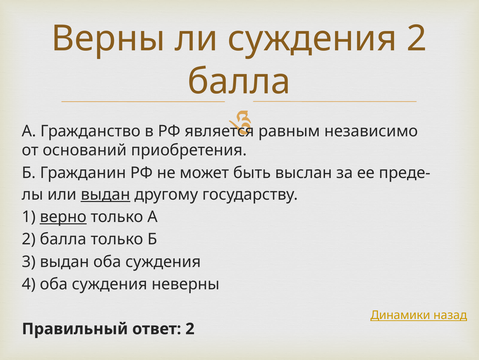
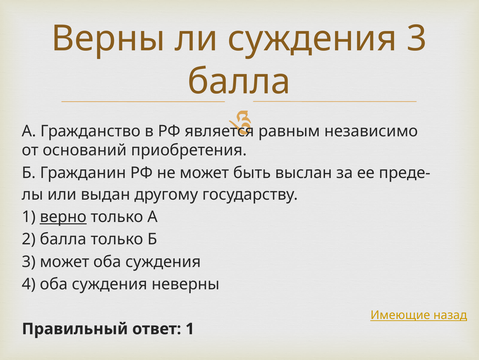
суждения 2: 2 -> 3 (417, 38)
выдан underline: present -> none (105, 194)
3 выдан: выдан -> может (65, 261)
Динамики: Динамики -> Имеющие (400, 314)
ответ 2: 2 -> 1 (190, 328)
